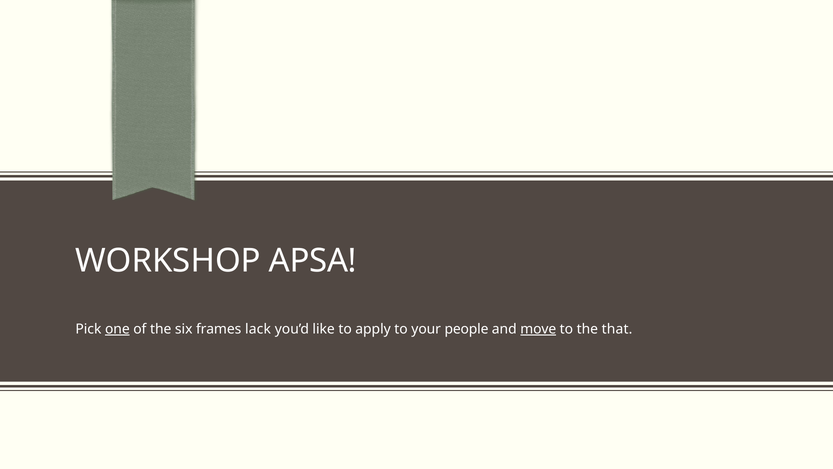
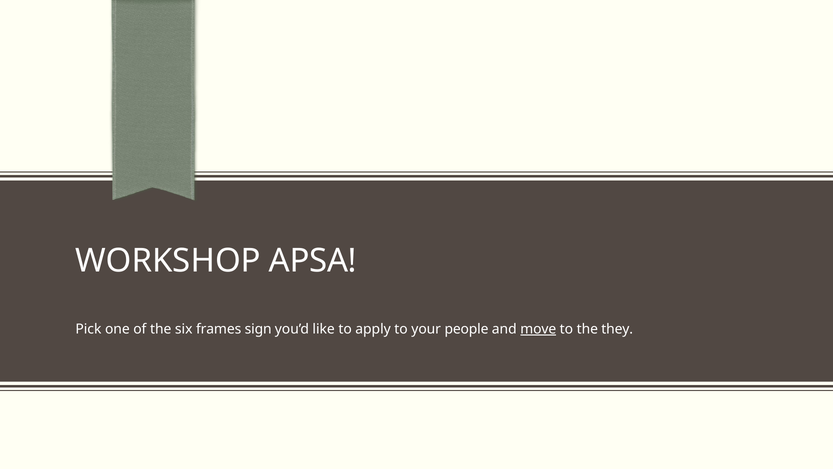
one underline: present -> none (117, 329)
lack: lack -> sign (258, 329)
that: that -> they (617, 329)
